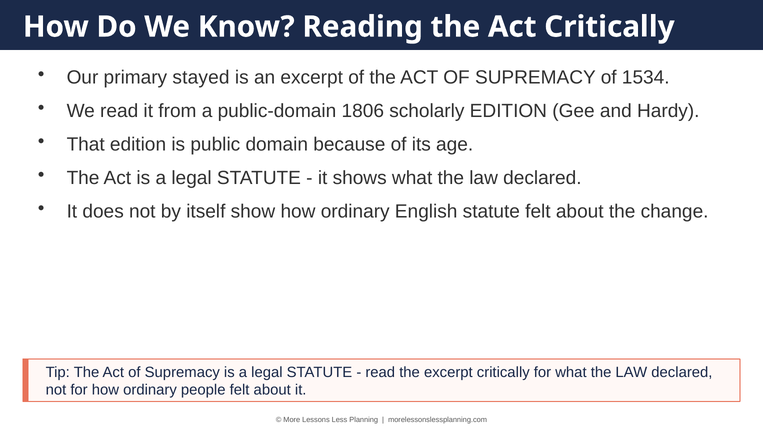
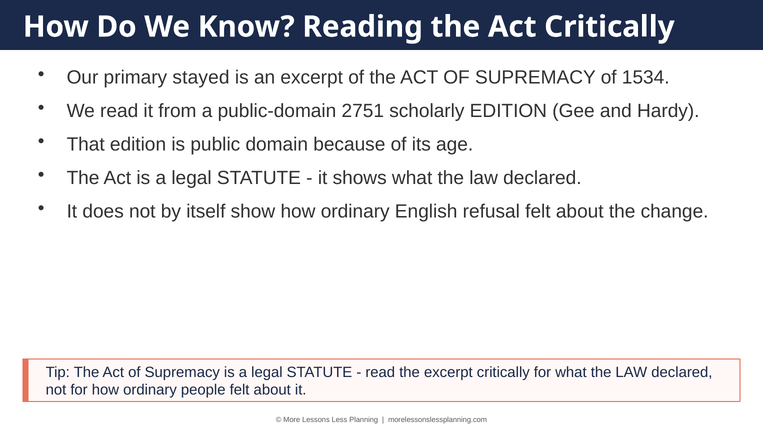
1806: 1806 -> 2751 (363, 111)
English statute: statute -> refusal (491, 212)
